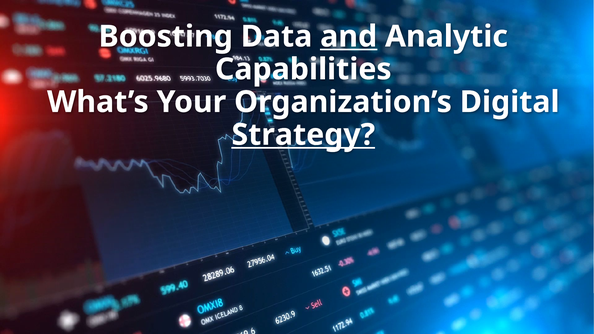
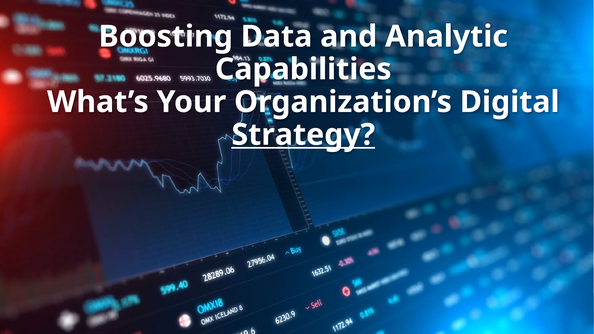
and underline: present -> none (349, 37)
